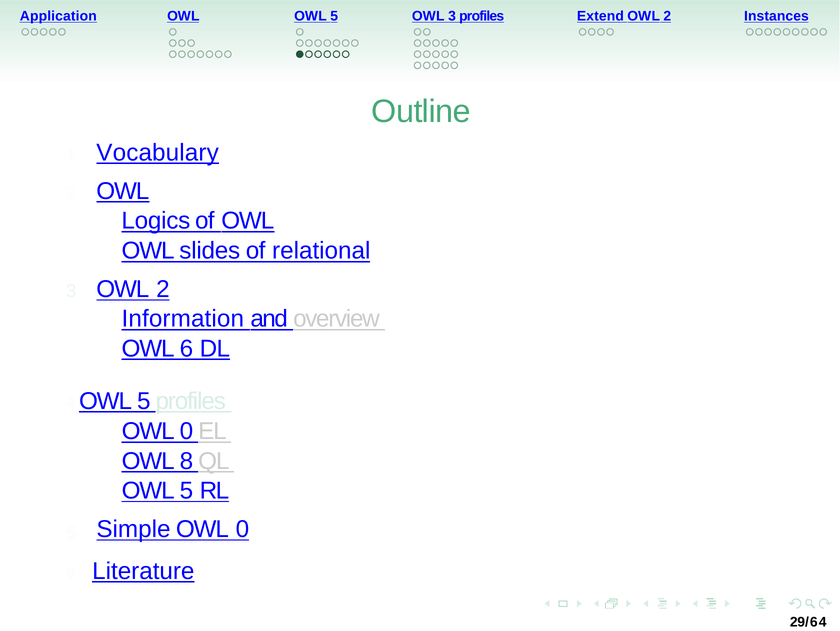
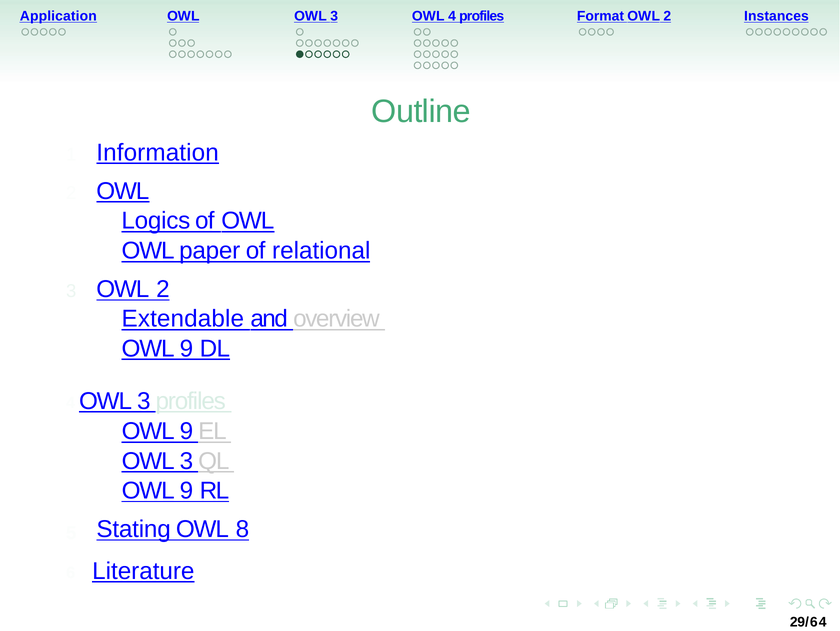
OWL OWL 5: 5 -> 3 (334, 16)
OWL 3: 3 -> 4 (452, 16)
Extend: Extend -> Format (601, 16)
Vocabulary: Vocabulary -> Information (158, 153)
slides: slides -> paper (210, 251)
Information: Information -> Extendable (183, 319)
6: 6 -> 9 (186, 348)
4 OWL 5: 5 -> 3 (144, 401)
0: 0 -> 9 (186, 431)
8: 8 -> 3 (186, 461)
5: 5 -> 9 (186, 490)
Simple: Simple -> Stating (134, 529)
0: 0 -> 8 (242, 529)
